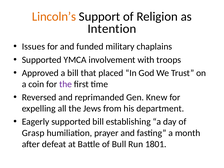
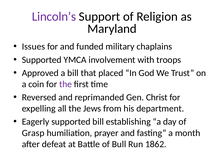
Lincoln’s colour: orange -> purple (54, 17)
Intention: Intention -> Maryland (112, 29)
Knew: Knew -> Christ (157, 97)
1801: 1801 -> 1862 (156, 144)
